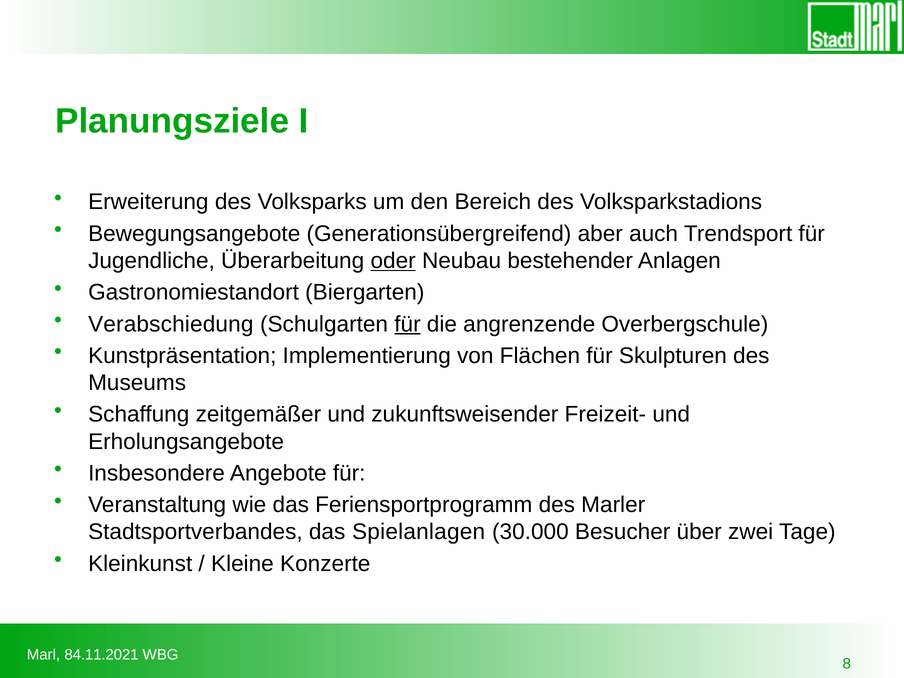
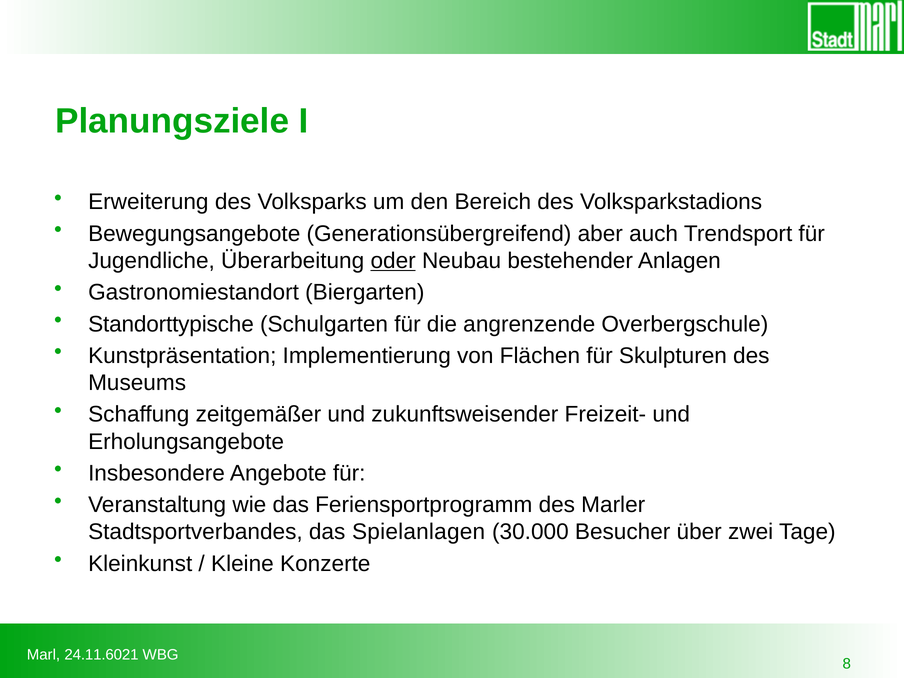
Verabschiedung: Verabschiedung -> Standorttypische (171, 324)
für underline: present -> none (407, 324)
84.11.2021: 84.11.2021 -> 24.11.6021 (101, 655)
